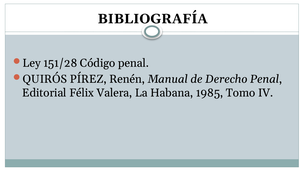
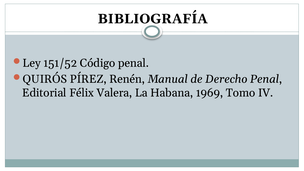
151/28: 151/28 -> 151/52 (60, 63)
1985: 1985 -> 1969 (209, 93)
